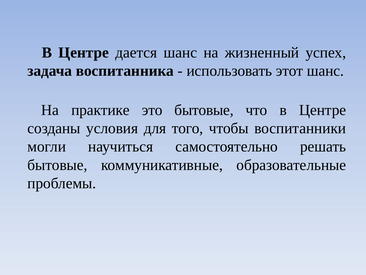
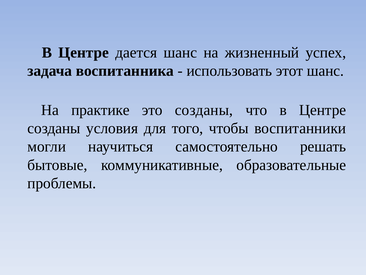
это бытовые: бытовые -> созданы (204, 110)
